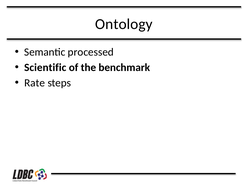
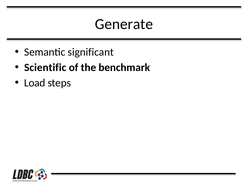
Ontology: Ontology -> Generate (124, 24)
processed: processed -> significant (91, 52)
Rate: Rate -> Load (35, 83)
